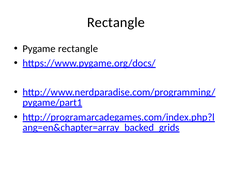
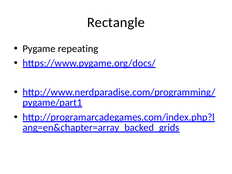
Pygame rectangle: rectangle -> repeating (78, 49)
